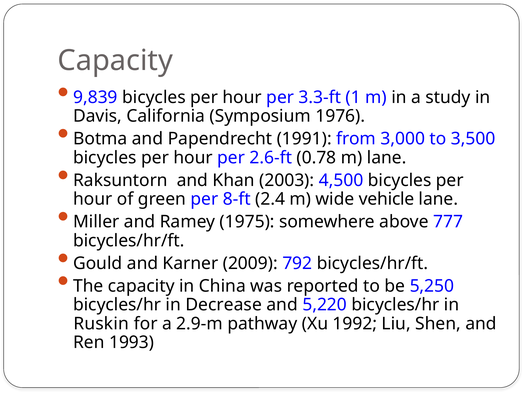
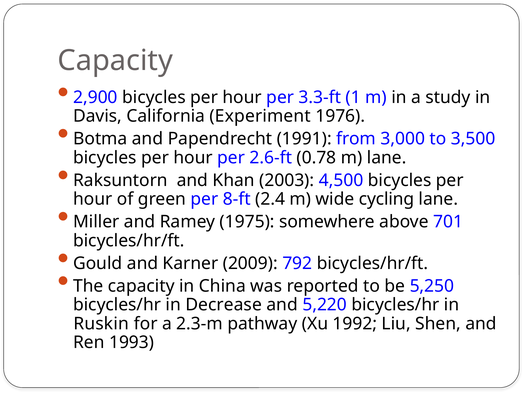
9,839: 9,839 -> 2,900 (95, 97)
Symposium: Symposium -> Experiment (260, 116)
vehicle: vehicle -> cycling (387, 199)
777: 777 -> 701 (448, 221)
2.9-m: 2.9-m -> 2.3-m (200, 323)
